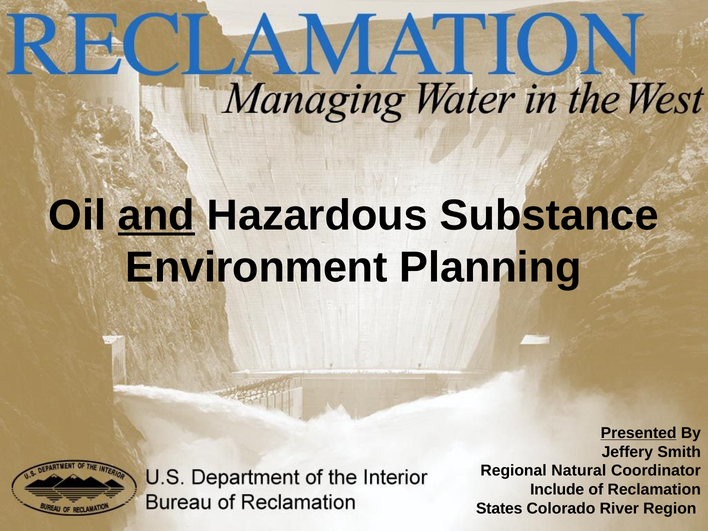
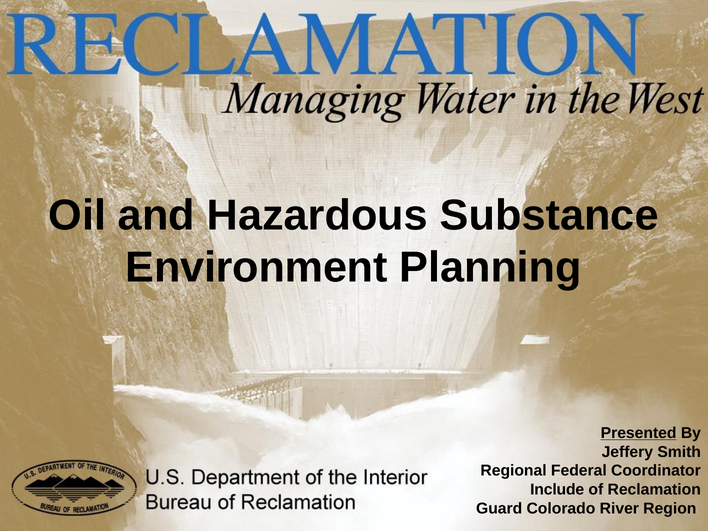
and underline: present -> none (156, 215)
Natural: Natural -> Federal (579, 471)
States: States -> Guard (499, 508)
